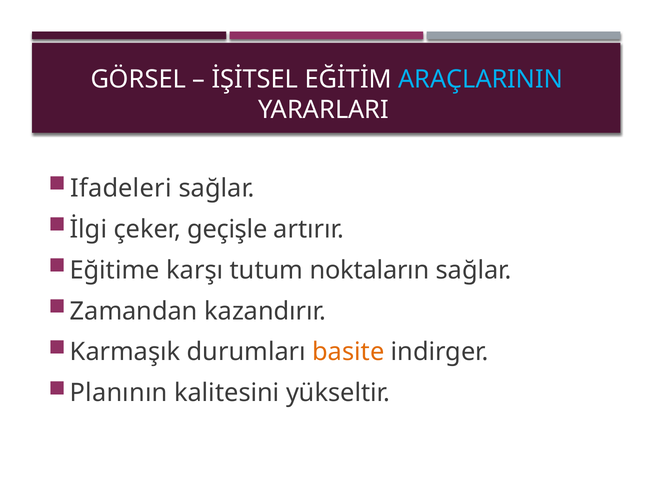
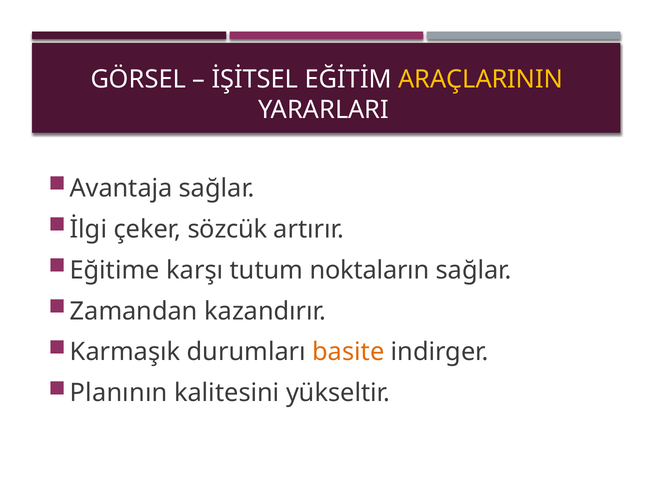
ARAÇLARININ colour: light blue -> yellow (481, 79)
Ifadeleri: Ifadeleri -> Avantaja (121, 188)
geçişle: geçişle -> sözcük (227, 229)
